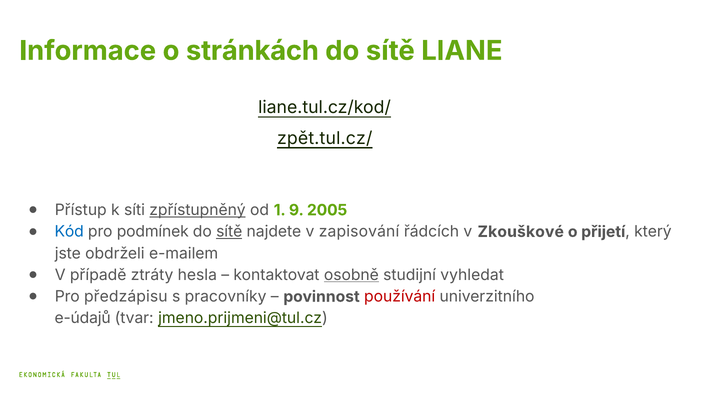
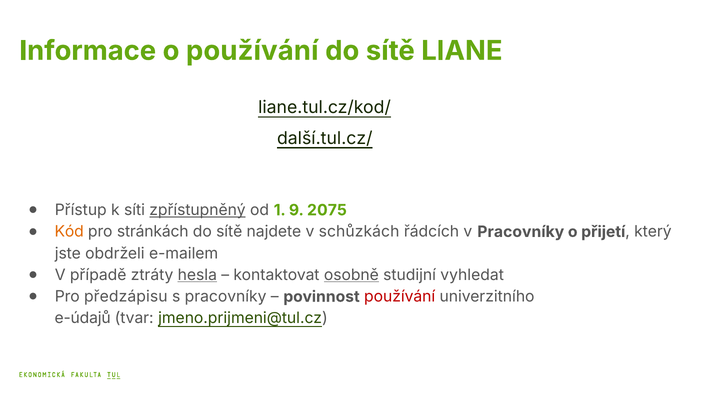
o stránkách: stránkách -> používání (252, 51)
zpět.tul.cz/: zpět.tul.cz/ -> další.tul.cz/ (325, 138)
2005: 2005 -> 2075 (327, 210)
Kód colour: blue -> orange (69, 232)
podmínek: podmínek -> stránkách (153, 232)
sítě underline: present -> none (229, 232)
zapisování: zapisování -> schůzkách (359, 232)
v Zkouškové: Zkouškové -> Pracovníky (521, 232)
hesla underline: none -> present (197, 275)
